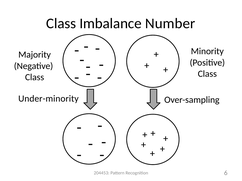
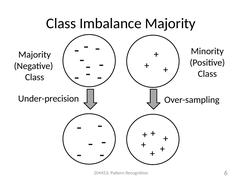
Imbalance Number: Number -> Majority (170, 23)
Under-minority: Under-minority -> Under-precision (49, 99)
